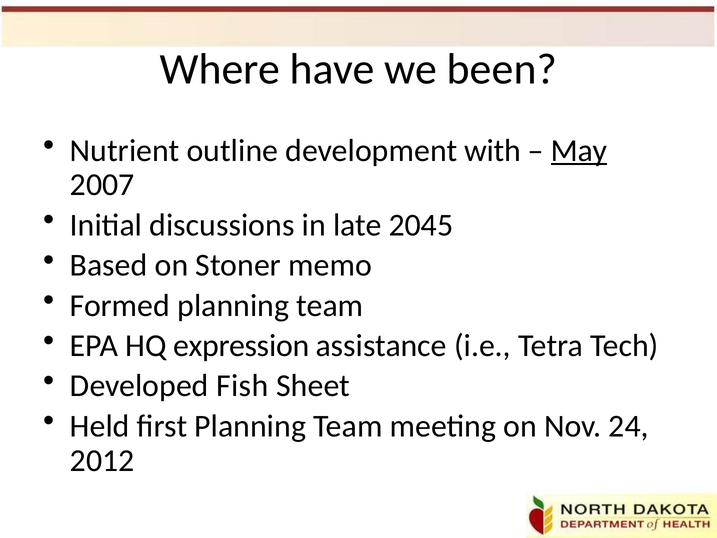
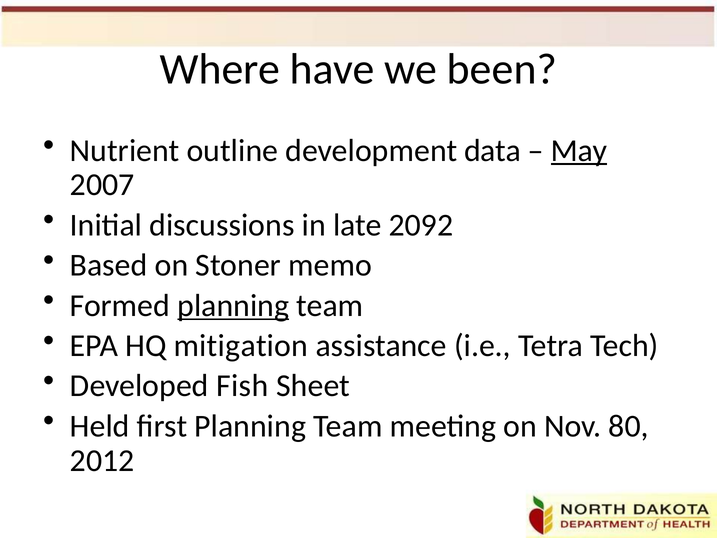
with: with -> data (493, 150)
2045: 2045 -> 2092 (421, 225)
planning underline: none -> present (233, 305)
expression: expression -> mitigation (241, 346)
24: 24 -> 80 (629, 426)
